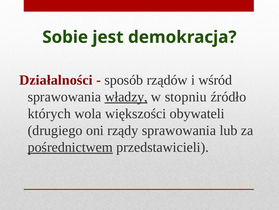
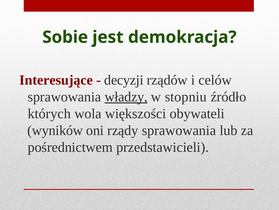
Działalności: Działalności -> Interesujące (56, 80)
sposób: sposób -> decyzji (124, 80)
wśród: wśród -> celów (215, 80)
drugiego: drugiego -> wyników (55, 130)
pośrednictwem underline: present -> none (70, 147)
